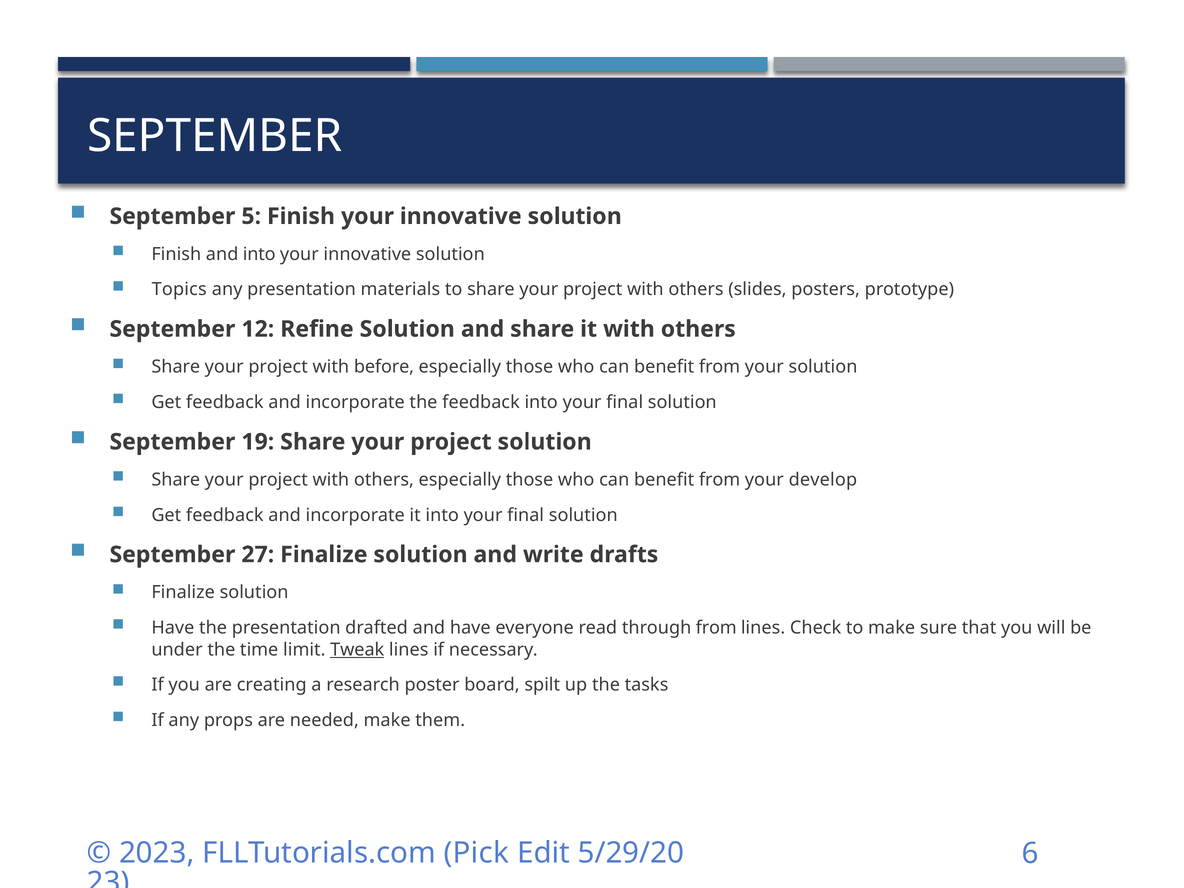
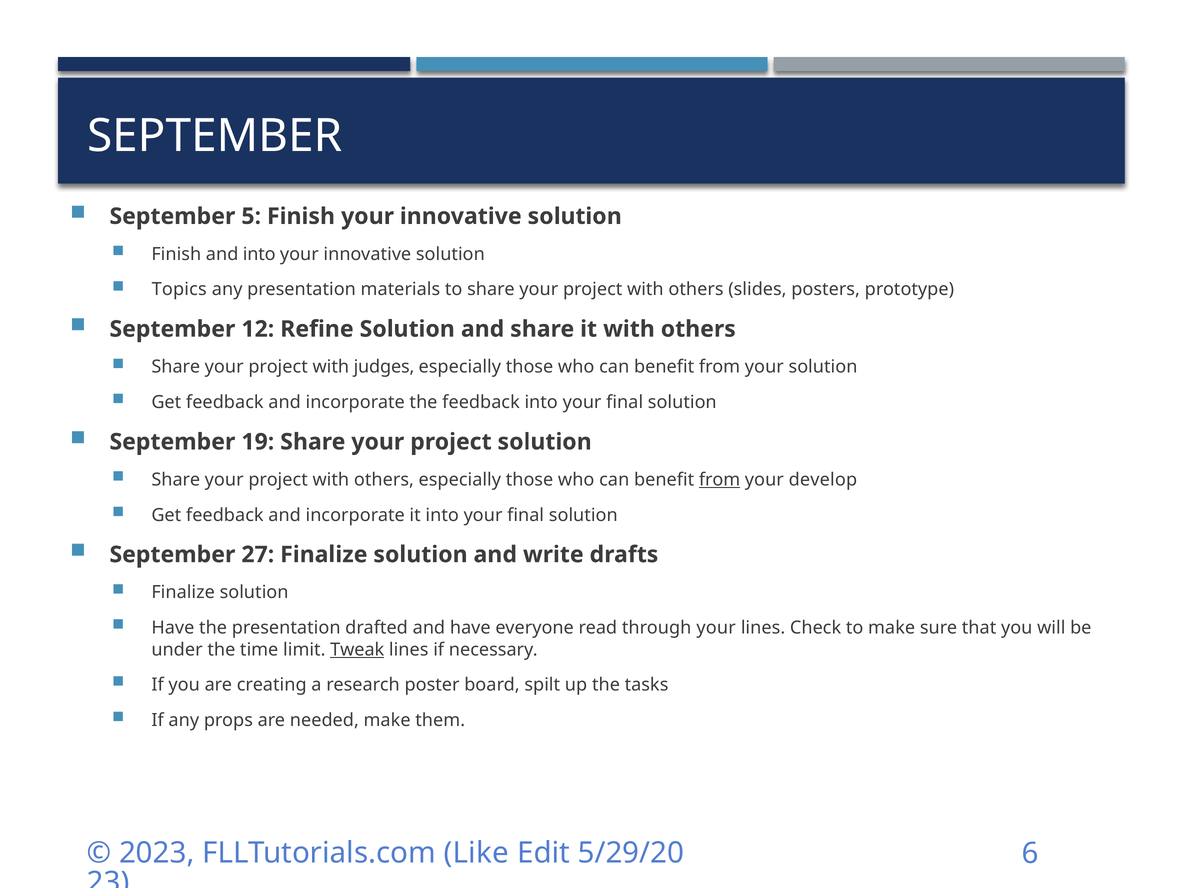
before: before -> judges (384, 367)
from underline: none -> present (720, 480)
through from: from -> your (716, 628)
Pick: Pick -> Like (476, 853)
